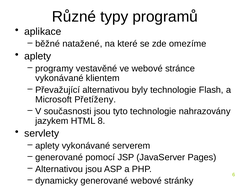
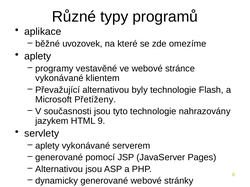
natažené: natažené -> uvozovek (82, 44)
8: 8 -> 9 (101, 121)
